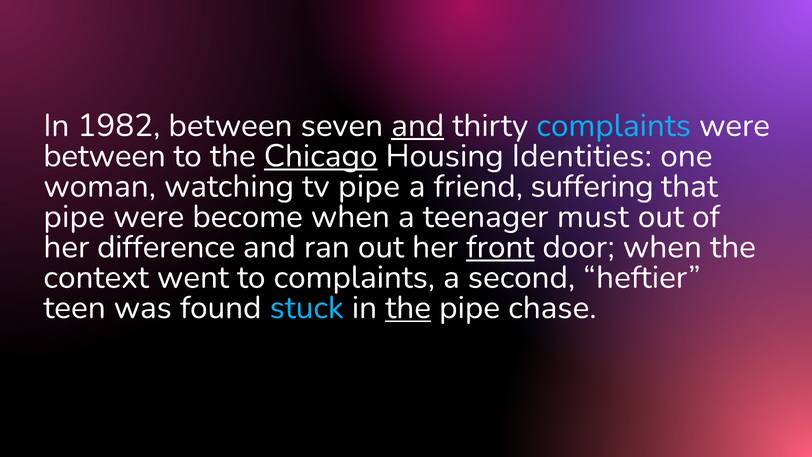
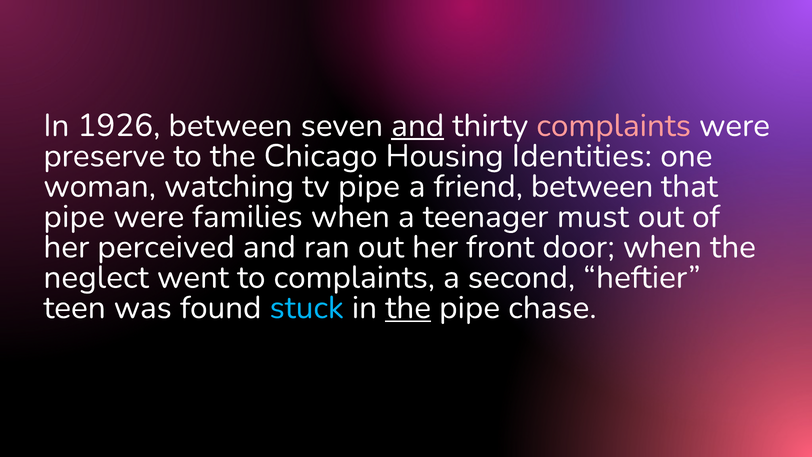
1982: 1982 -> 1926 (119, 125)
complaints colour: light blue -> pink (614, 125)
between: between -> preserve (104, 156)
Chicago underline: present -> none (321, 156)
friend suffering: suffering -> between (592, 186)
become: become -> families (248, 216)
difference: difference -> perceived (166, 247)
front underline: present -> none (500, 247)
context: context -> neglect (96, 277)
